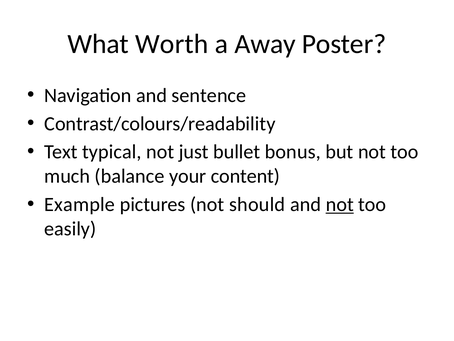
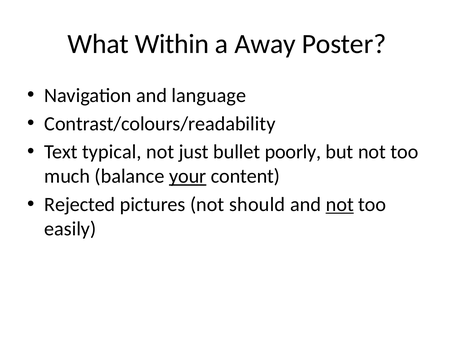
Worth: Worth -> Within (172, 44)
sentence: sentence -> language (209, 95)
bonus: bonus -> poorly (293, 152)
your underline: none -> present (188, 176)
Example: Example -> Rejected (80, 204)
